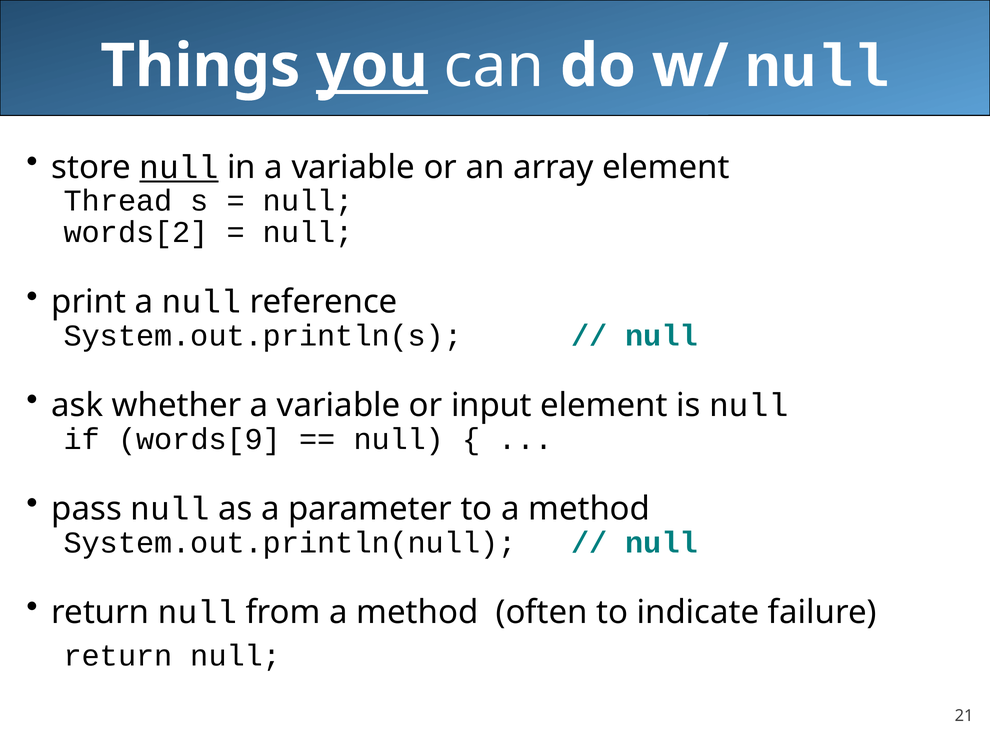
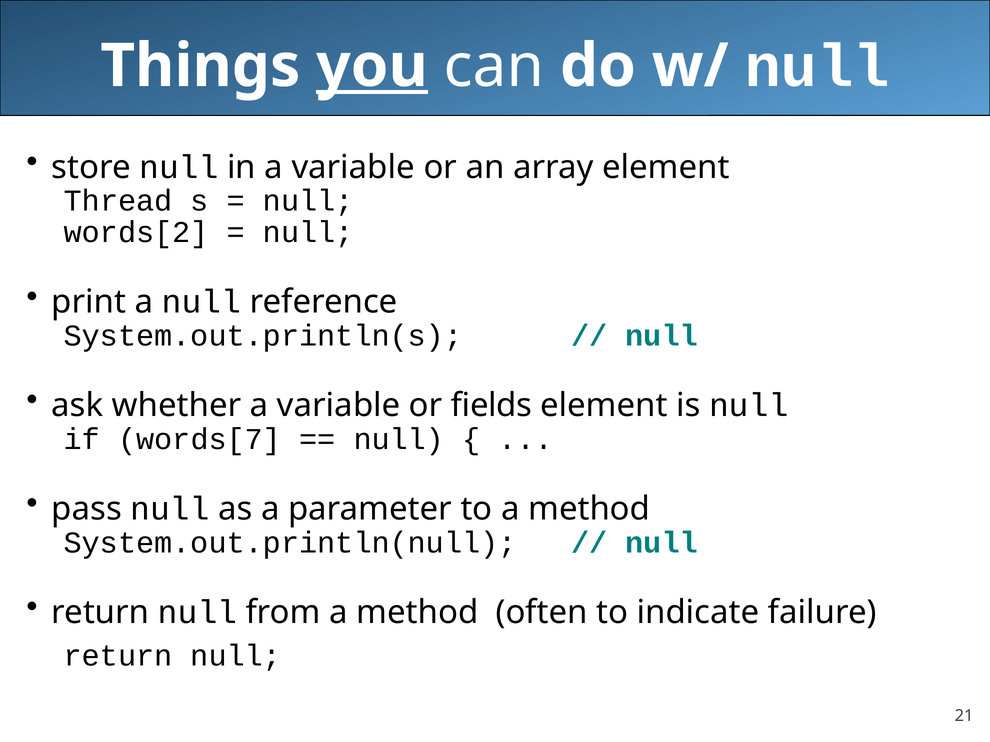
null underline: present -> none (179, 167)
input: input -> fields (492, 406)
words[9: words[9 -> words[7 (200, 439)
